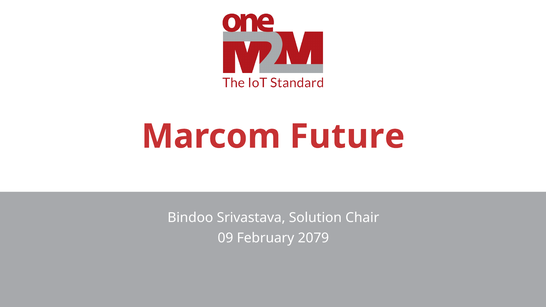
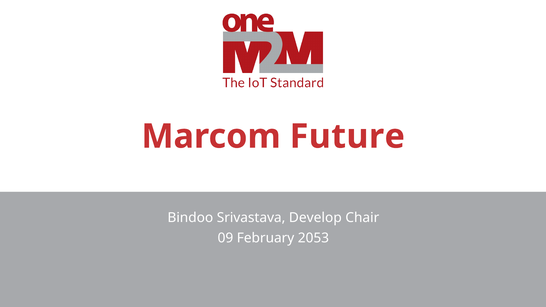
Solution: Solution -> Develop (315, 218)
2079: 2079 -> 2053 (313, 238)
